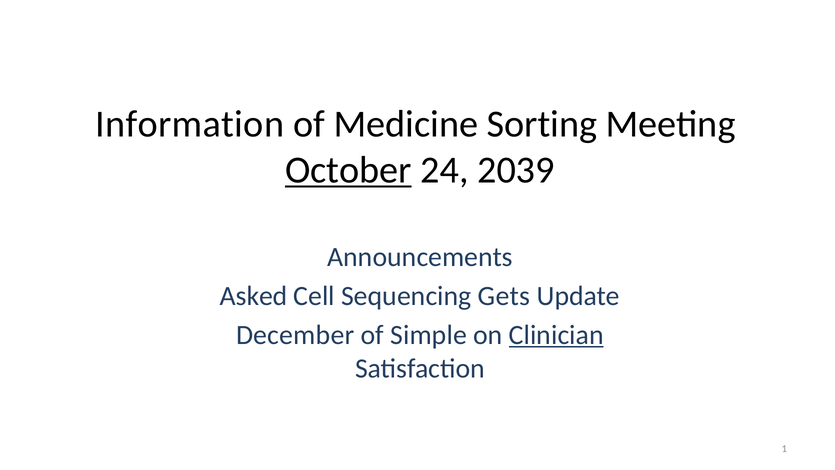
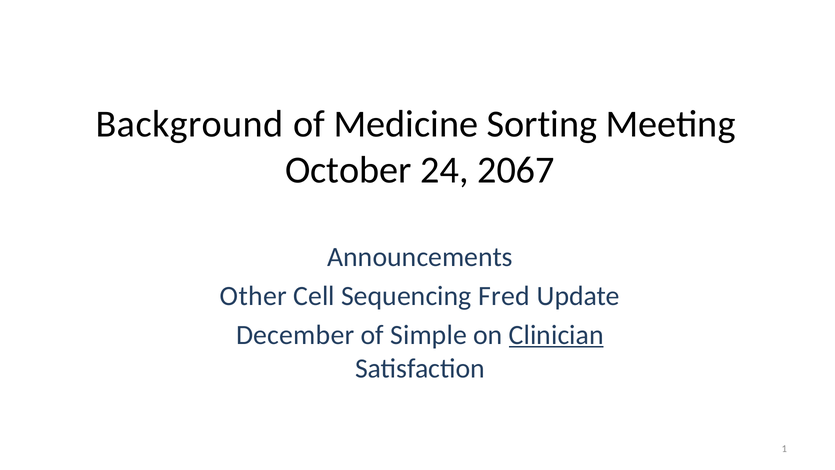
Information: Information -> Background (190, 124)
October underline: present -> none (348, 170)
2039: 2039 -> 2067 (516, 170)
Asked: Asked -> Other (253, 296)
Gets: Gets -> Fred (504, 296)
